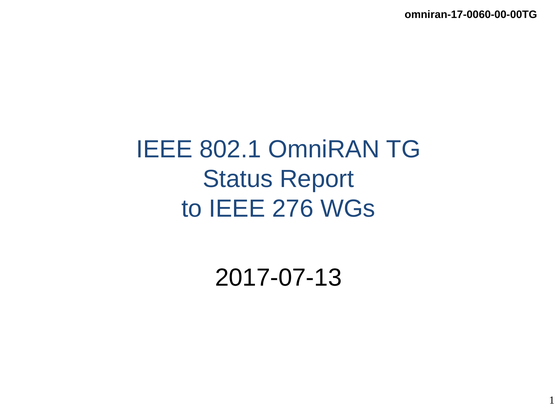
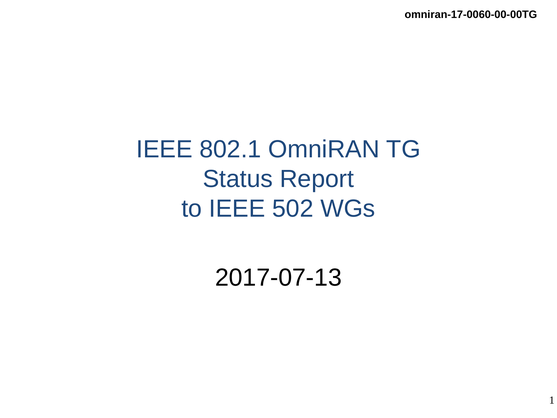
276: 276 -> 502 (293, 209)
